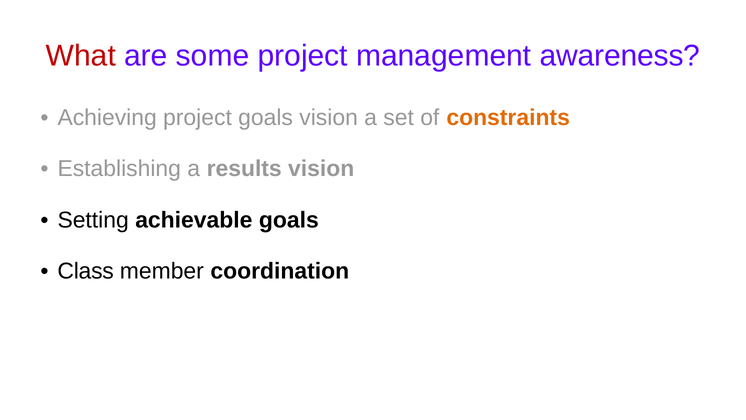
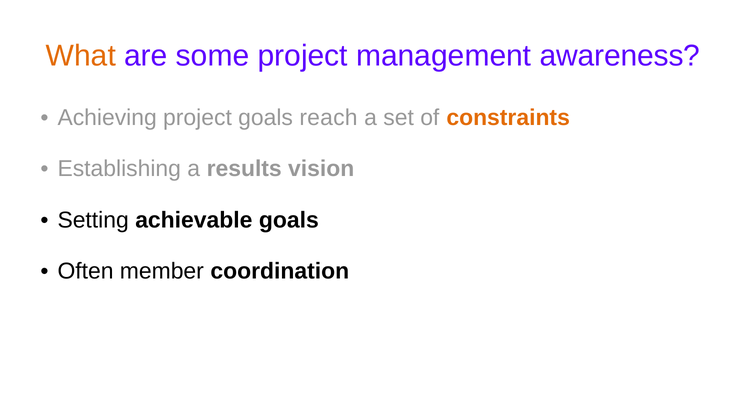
What colour: red -> orange (81, 56)
goals vision: vision -> reach (328, 117)
Class: Class -> Often (86, 271)
